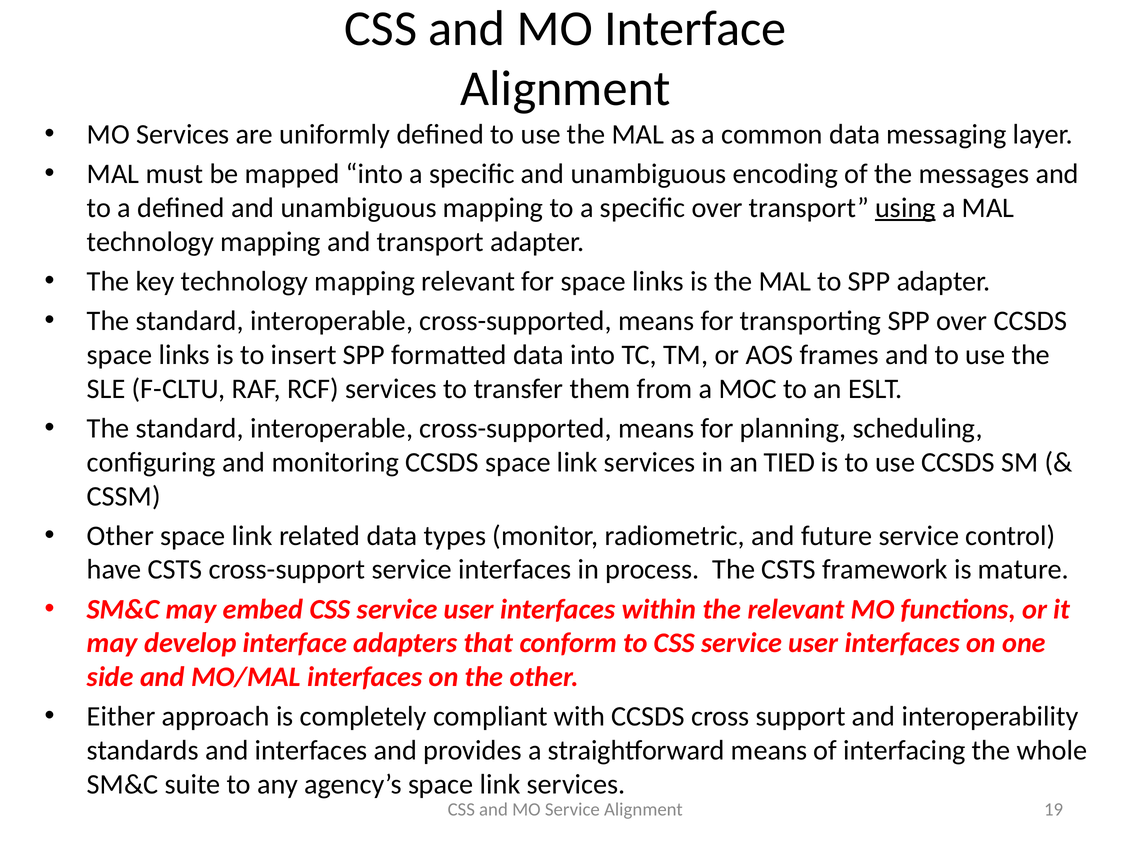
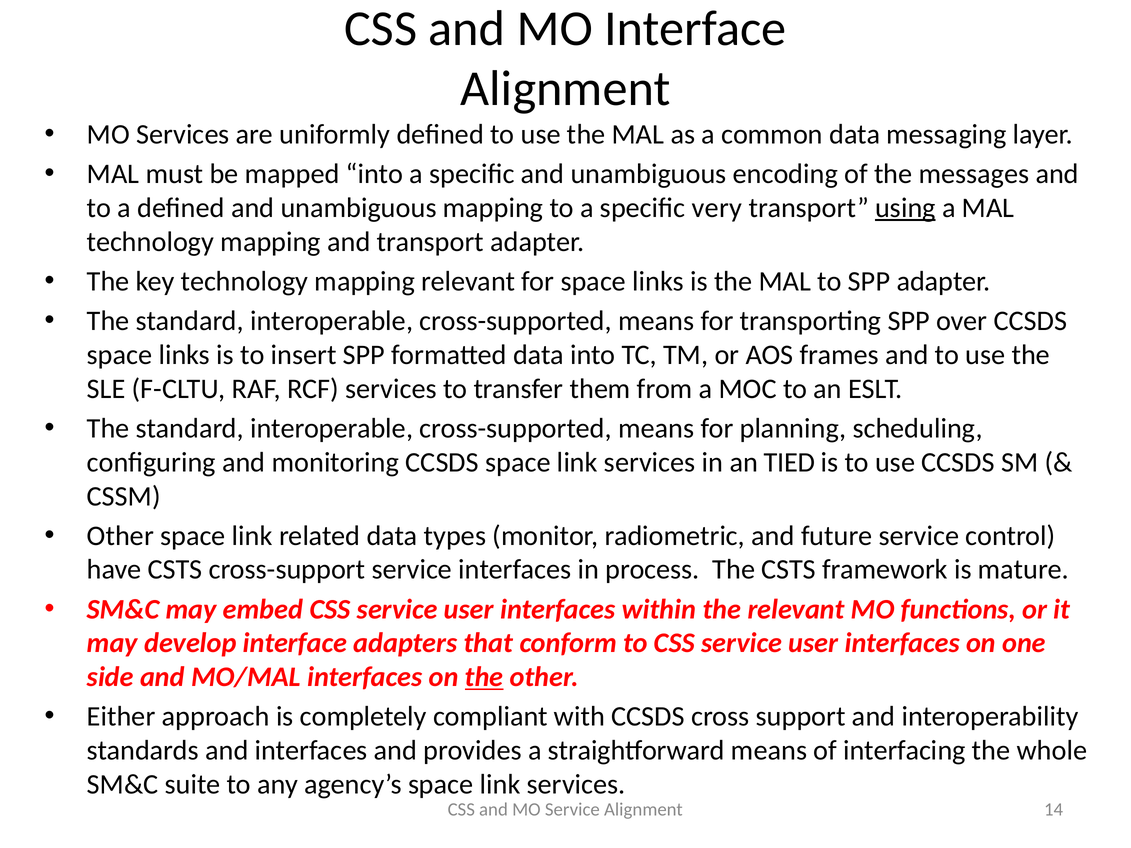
specific over: over -> very (717, 208)
the underline: none -> present (484, 677)
19: 19 -> 14 (1054, 810)
